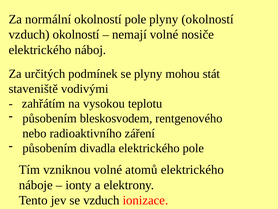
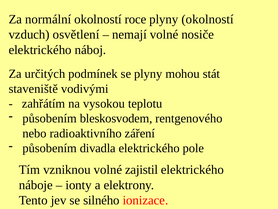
okolností pole: pole -> roce (136, 19)
vzduch okolností: okolností -> osvětlení (76, 34)
atomů: atomů -> zajistil (142, 169)
se vzduch: vzduch -> silného (101, 200)
